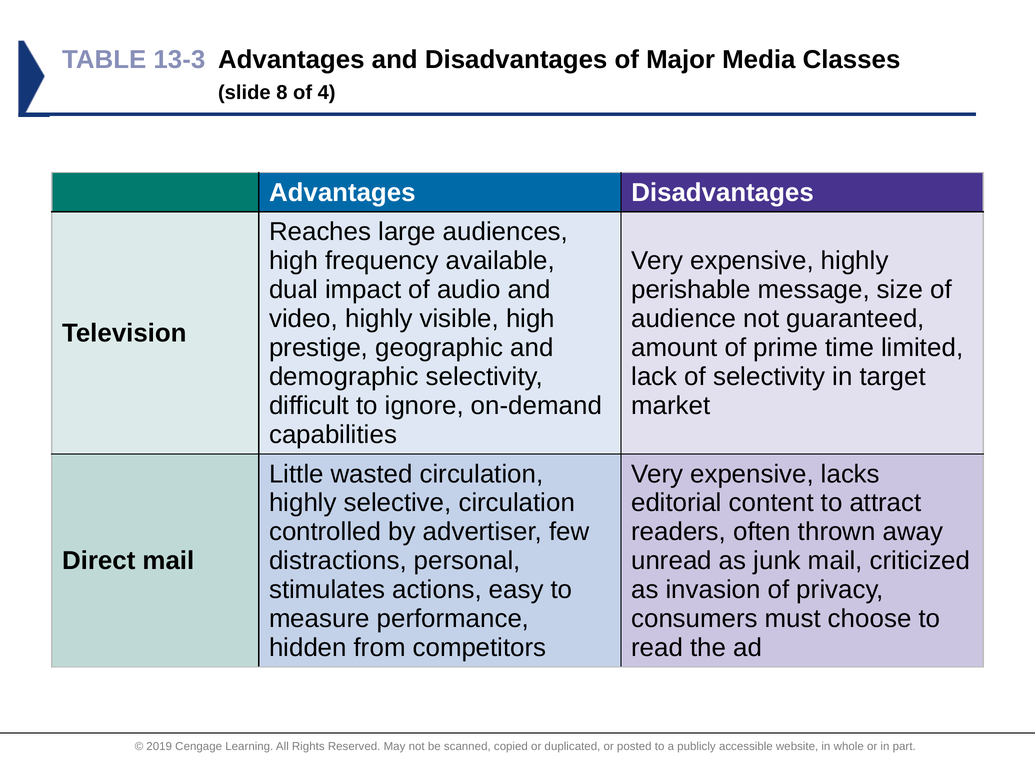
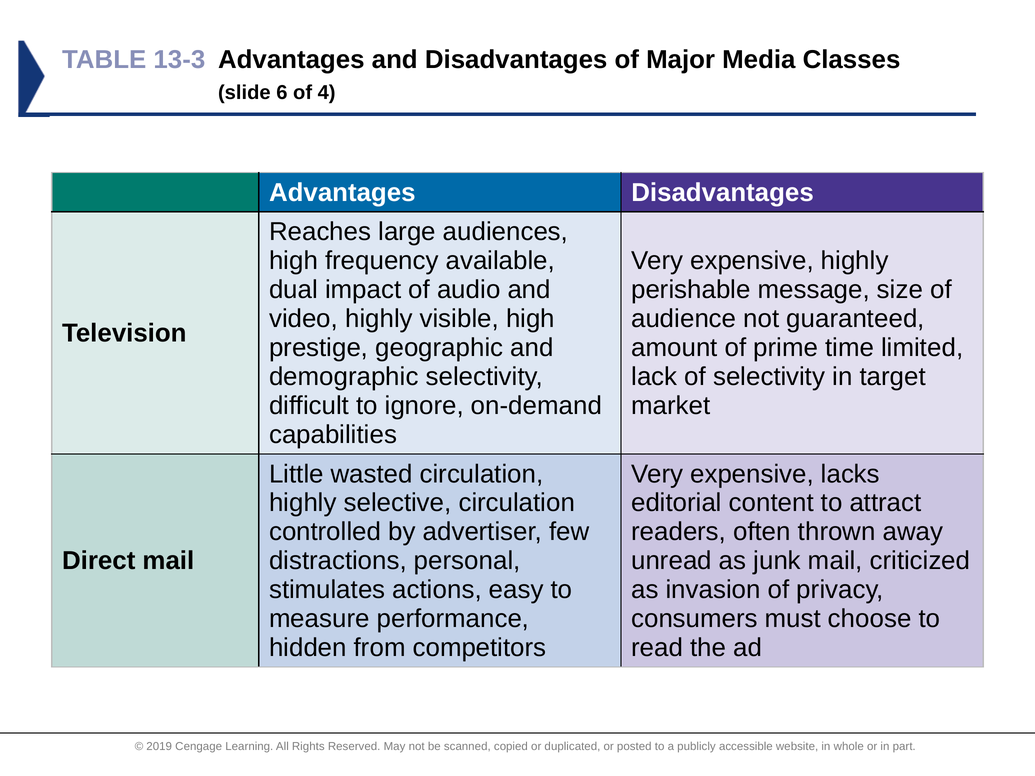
8: 8 -> 6 (282, 93)
